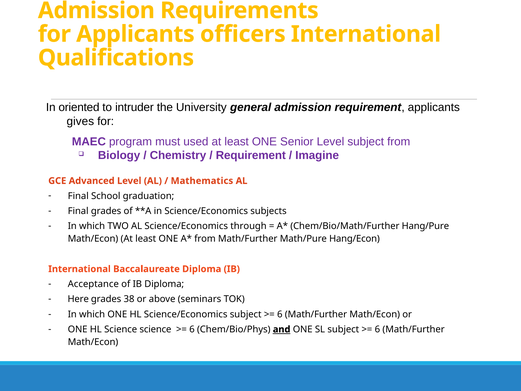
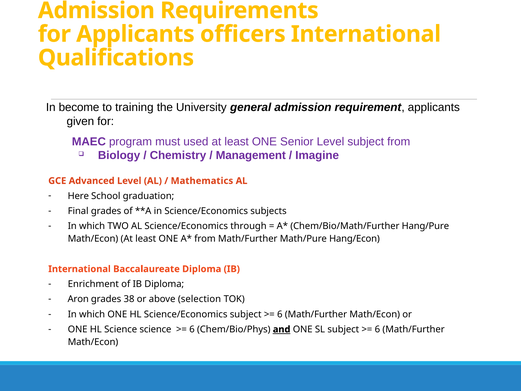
oriented: oriented -> become (79, 107)
intruder: intruder -> training (134, 107)
gives: gives -> given (80, 121)
Requirement: Requirement -> Management (251, 155)
Final: Final -> Here (78, 196)
Acceptance: Acceptance -> Enrichment (93, 284)
Here: Here -> Aron (78, 299)
seminars: seminars -> selection (199, 299)
